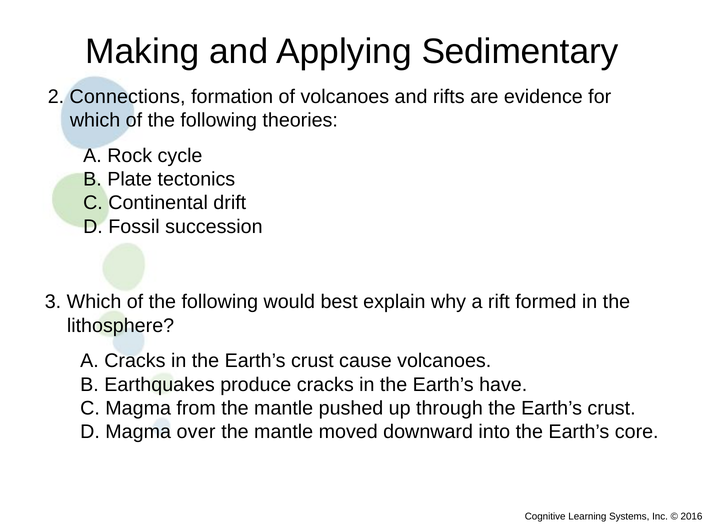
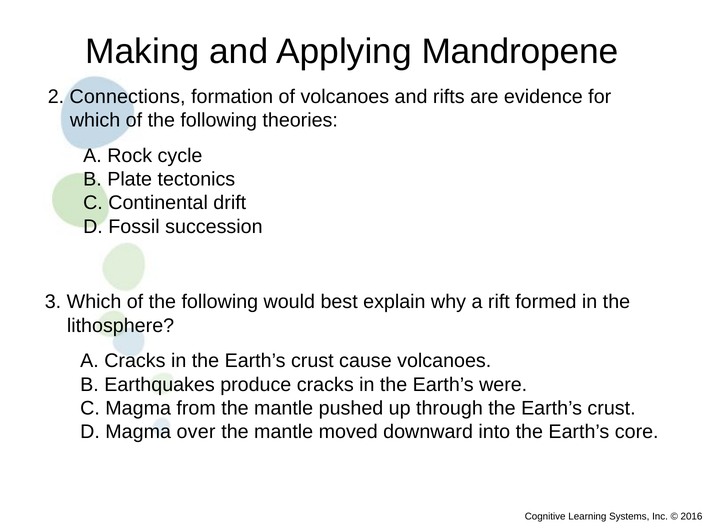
Sedimentary: Sedimentary -> Mandropene (520, 52)
have: have -> were (503, 385)
